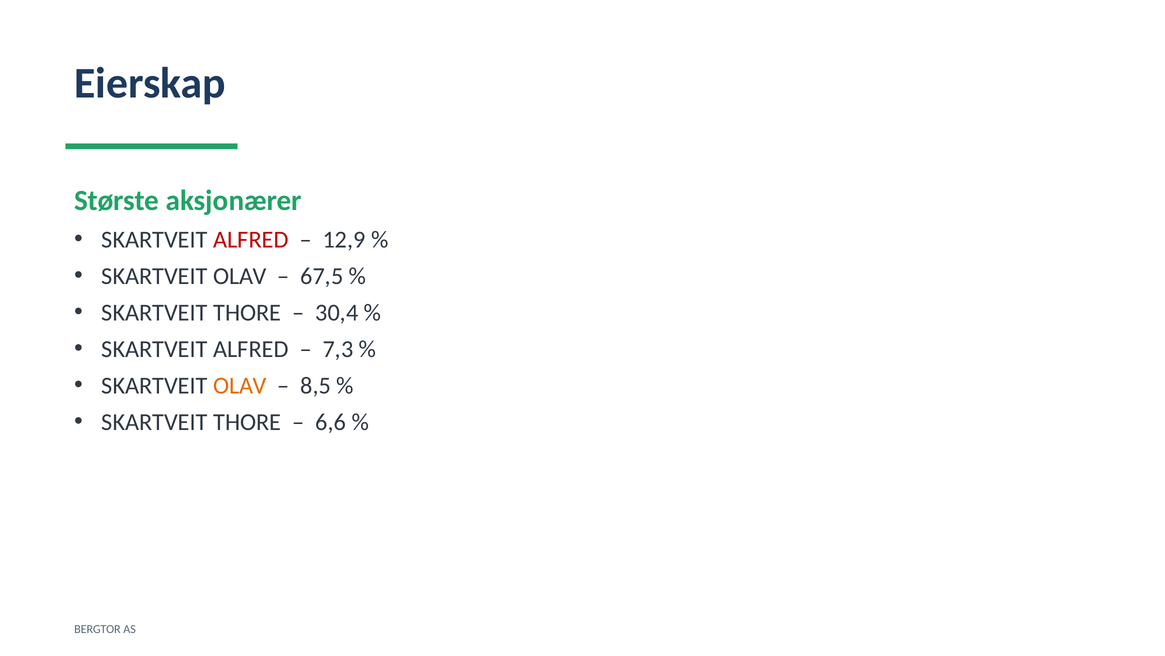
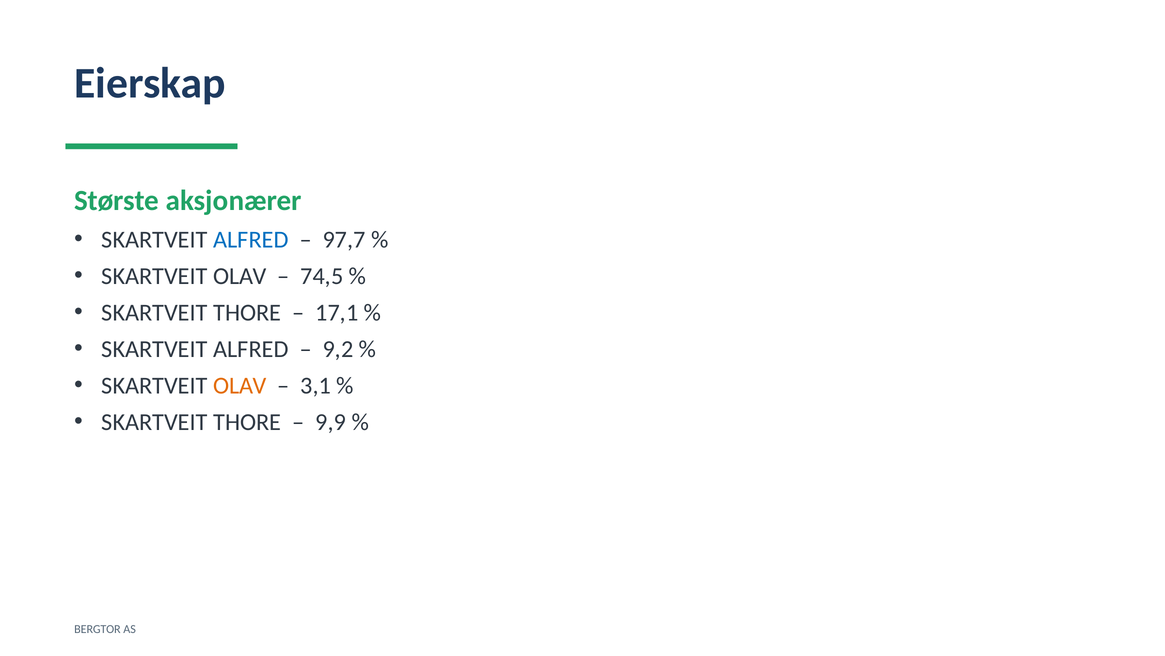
ALFRED colour: red -> blue (251, 240)
12,9: 12,9 -> 97,7 (344, 240)
67,5: 67,5 -> 74,5 (322, 276)
30,4: 30,4 -> 17,1 (337, 312)
7,3: 7,3 -> 9,2 (338, 349)
8,5: 8,5 -> 3,1 (316, 385)
6,6: 6,6 -> 9,9 (331, 422)
